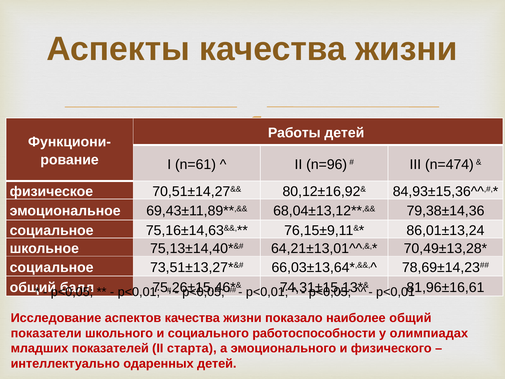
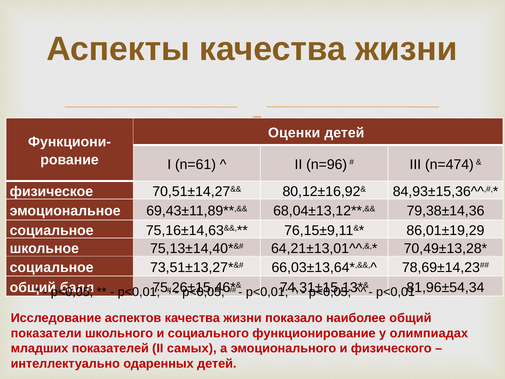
Работы: Работы -> Оценки (294, 133)
86,01±13,24: 86,01±13,24 -> 86,01±19,29 (445, 230)
81,96±16,61: 81,96±16,61 -> 81,96±54,34 (445, 287)
работоспособности: работоспособности -> функционирование (314, 333)
старта: старта -> самых (192, 348)
